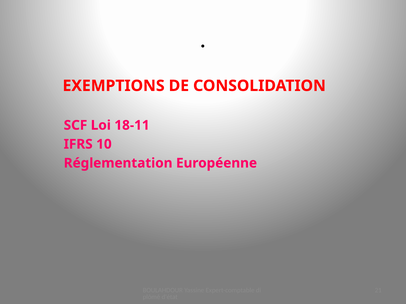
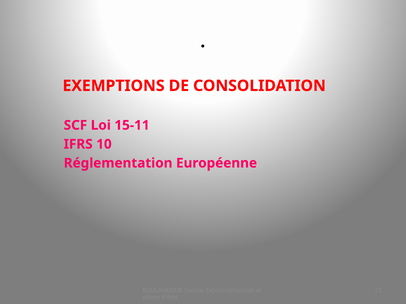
18-11: 18-11 -> 15-11 (132, 125)
